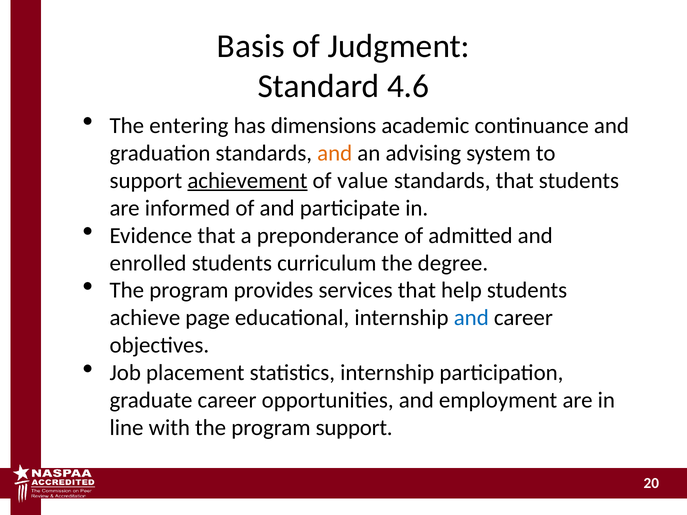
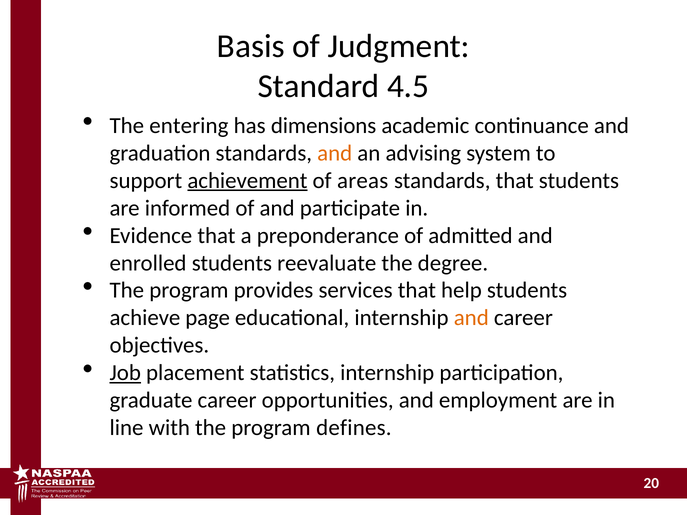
4.6: 4.6 -> 4.5 (408, 86)
value: value -> areas (363, 181)
curriculum: curriculum -> reevaluate (327, 263)
and colour: blue -> orange (471, 318)
Job underline: none -> present (125, 373)
program support: support -> defines (354, 428)
